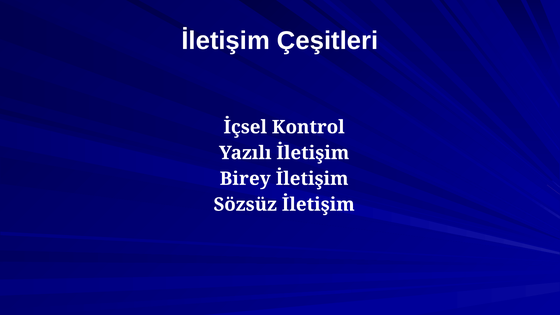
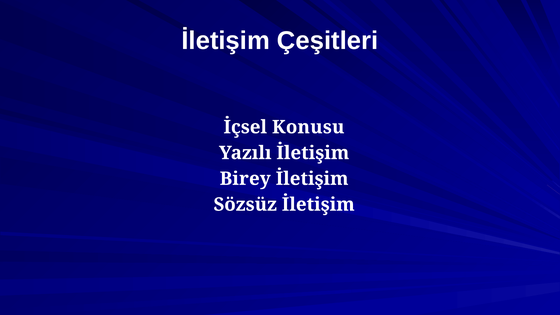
Kontrol: Kontrol -> Konusu (308, 127)
